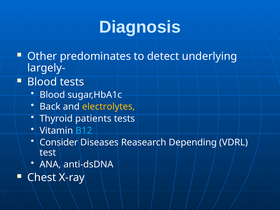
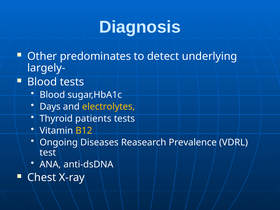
Back: Back -> Days (50, 107)
B12 colour: light blue -> yellow (84, 131)
Consider: Consider -> Ongoing (59, 142)
Depending: Depending -> Prevalence (193, 142)
